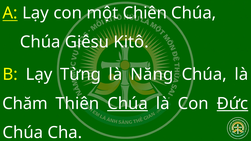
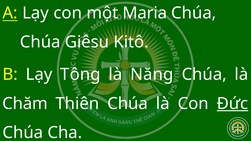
Chiên: Chiên -> Maria (145, 13)
Từng: Từng -> Tông (80, 75)
Chúa underline: present -> none (128, 104)
